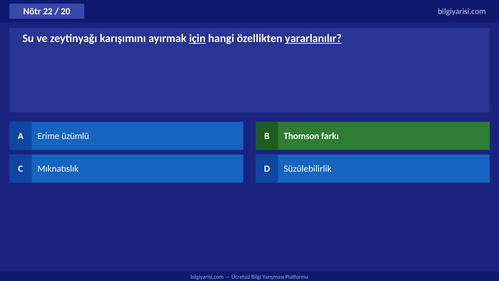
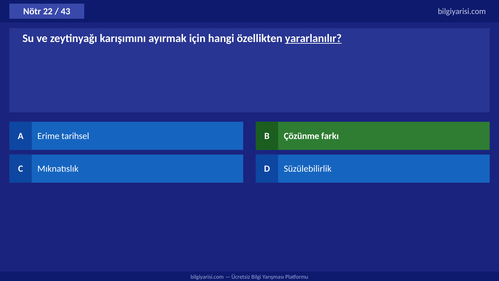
20: 20 -> 43 (66, 11)
için underline: present -> none (197, 38)
üzümlü: üzümlü -> tarihsel (75, 136)
Thomson: Thomson -> Çözünme (302, 136)
